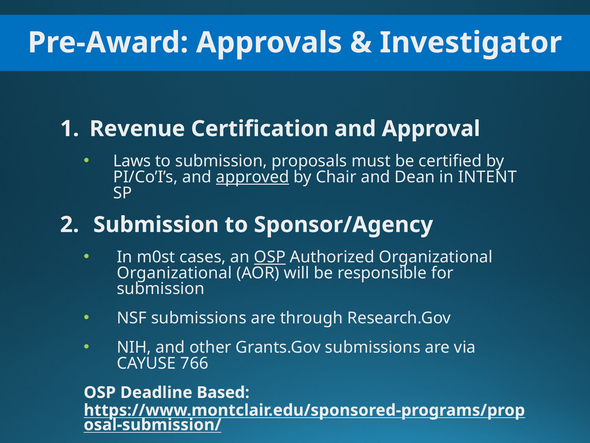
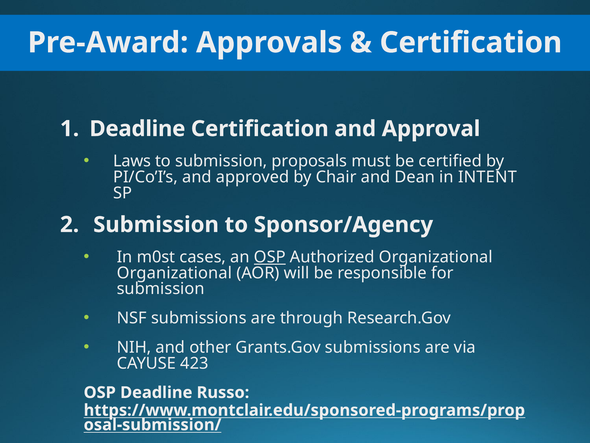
Investigator: Investigator -> Certification (471, 43)
Revenue: Revenue -> Deadline (137, 129)
approved underline: present -> none (253, 177)
766: 766 -> 423 (194, 363)
Based: Based -> Russo (223, 392)
